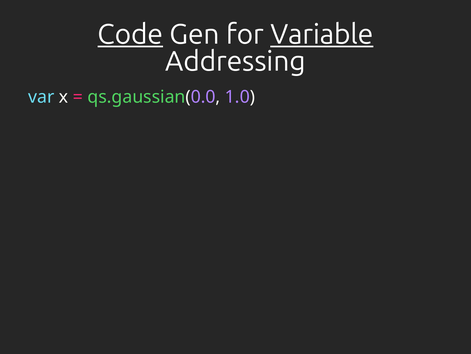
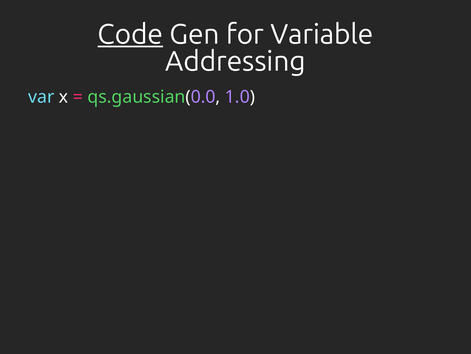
Variable underline: present -> none (322, 34)
